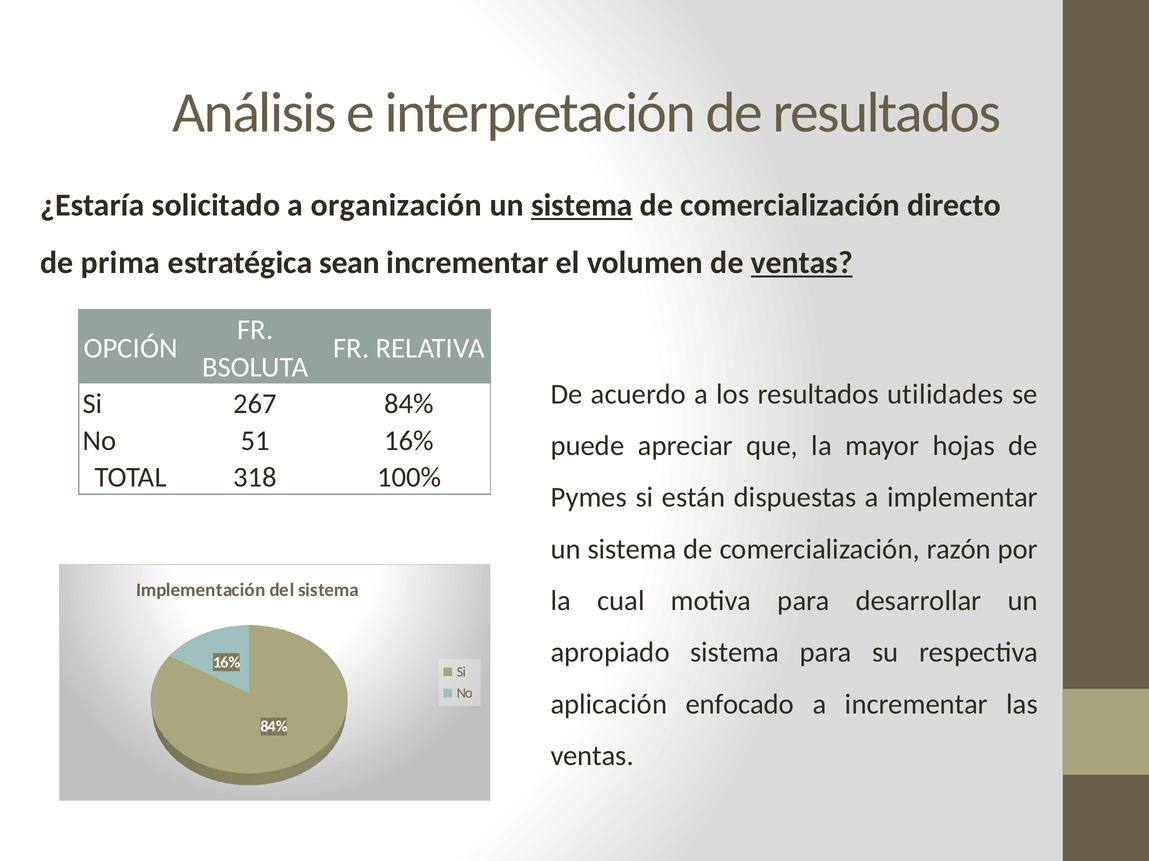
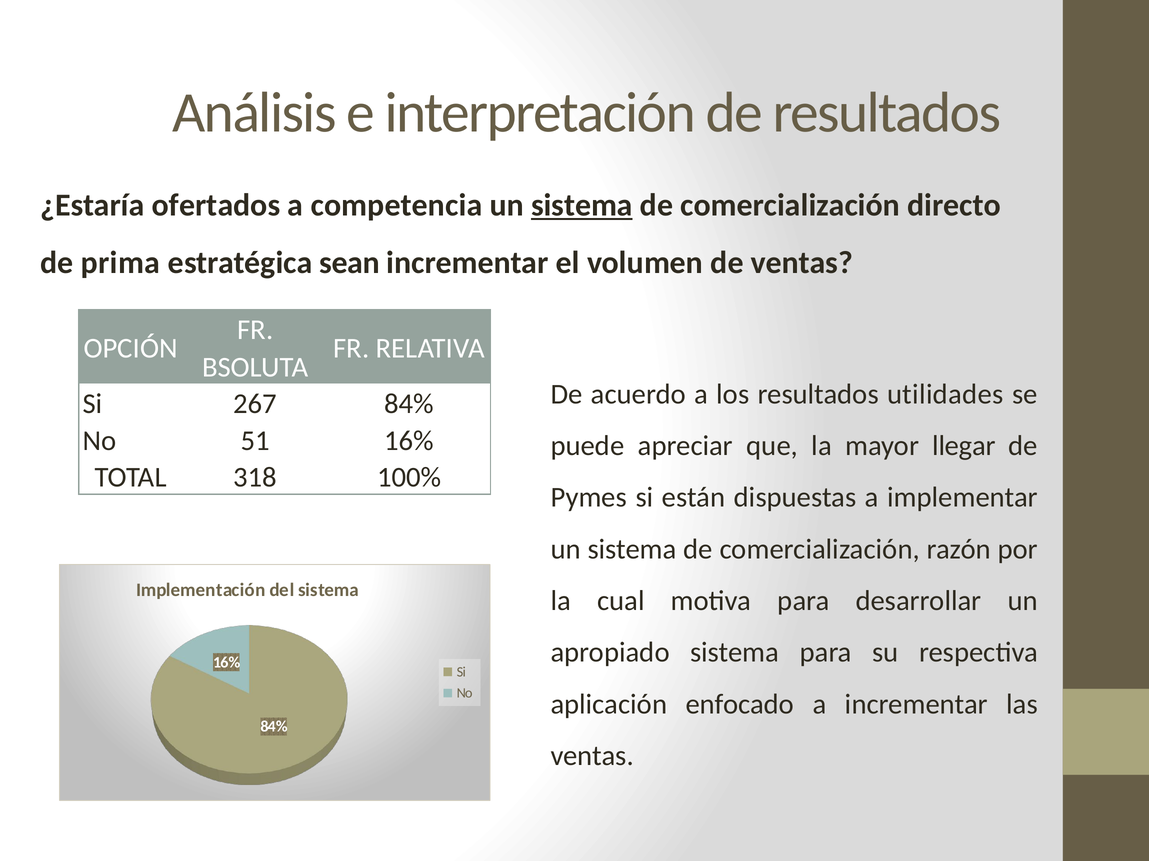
solicitado: solicitado -> ofertados (216, 206)
organización: organización -> competencia (396, 206)
ventas underline: present -> none (802, 263)
hojas: hojas -> llegar (964, 446)
